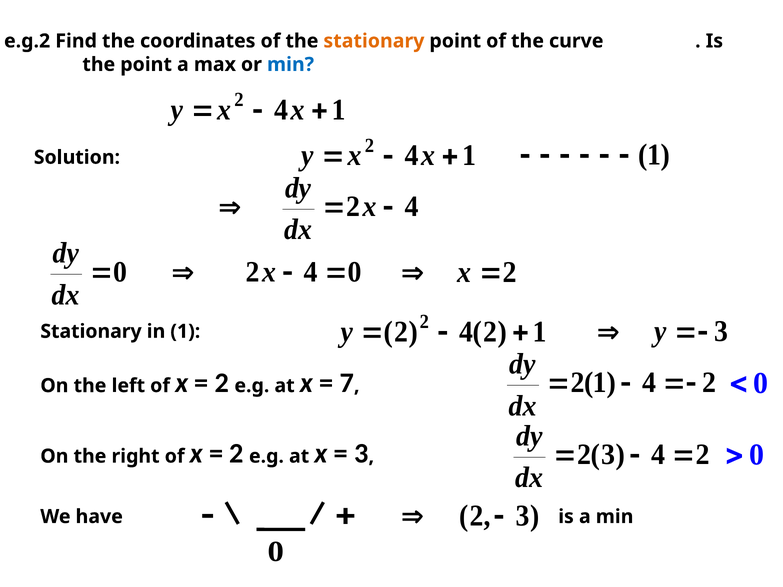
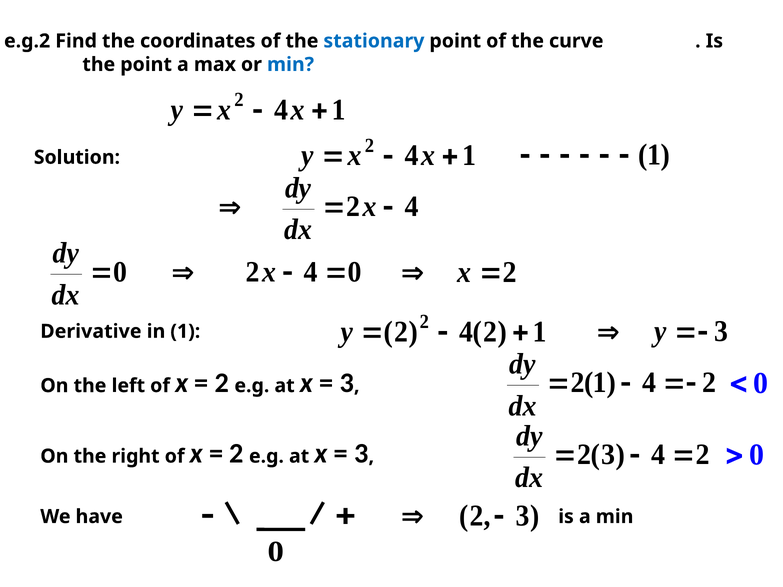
stationary colour: orange -> blue (374, 41)
Stationary: Stationary -> Derivative (91, 332)
7: 7 -> 3 (347, 383)
